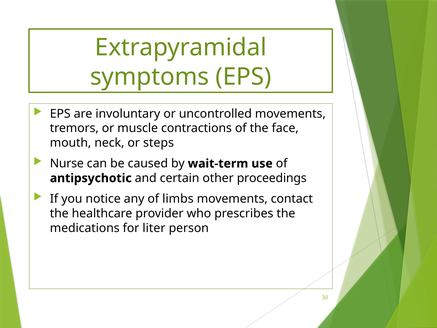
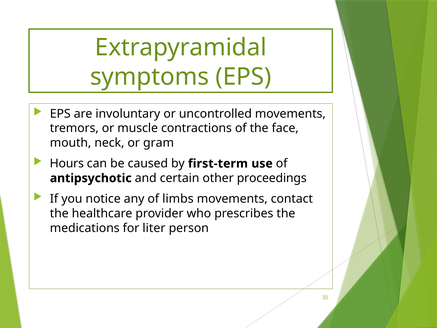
steps: steps -> gram (159, 143)
Nurse: Nurse -> Hours (67, 163)
wait-term: wait-term -> first-term (218, 163)
